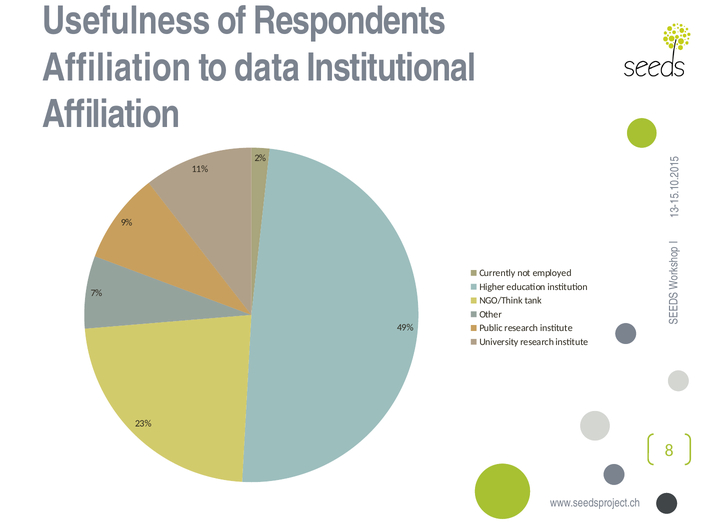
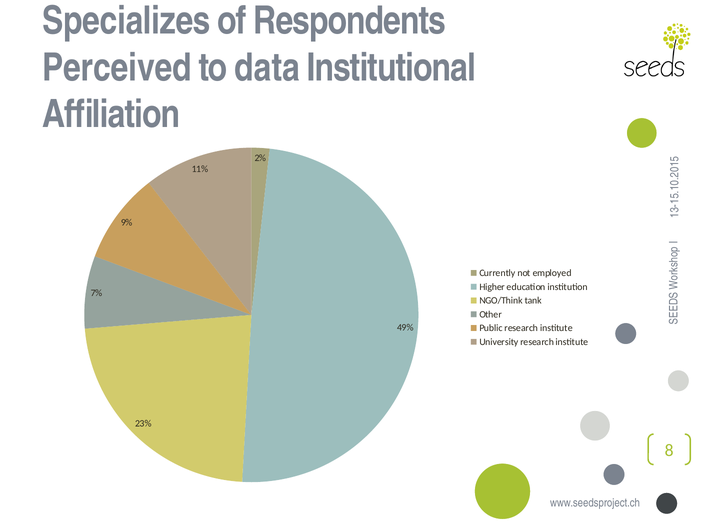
Usefulness: Usefulness -> Specializes (126, 21)
Affiliation: Affiliation -> Perceived (117, 68)
